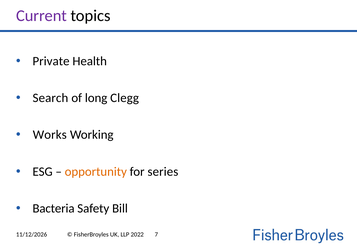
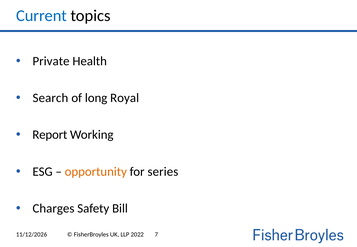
Current colour: purple -> blue (41, 16)
Clegg: Clegg -> Royal (125, 98)
Works: Works -> Report (50, 135)
Bacteria: Bacteria -> Charges (53, 209)
